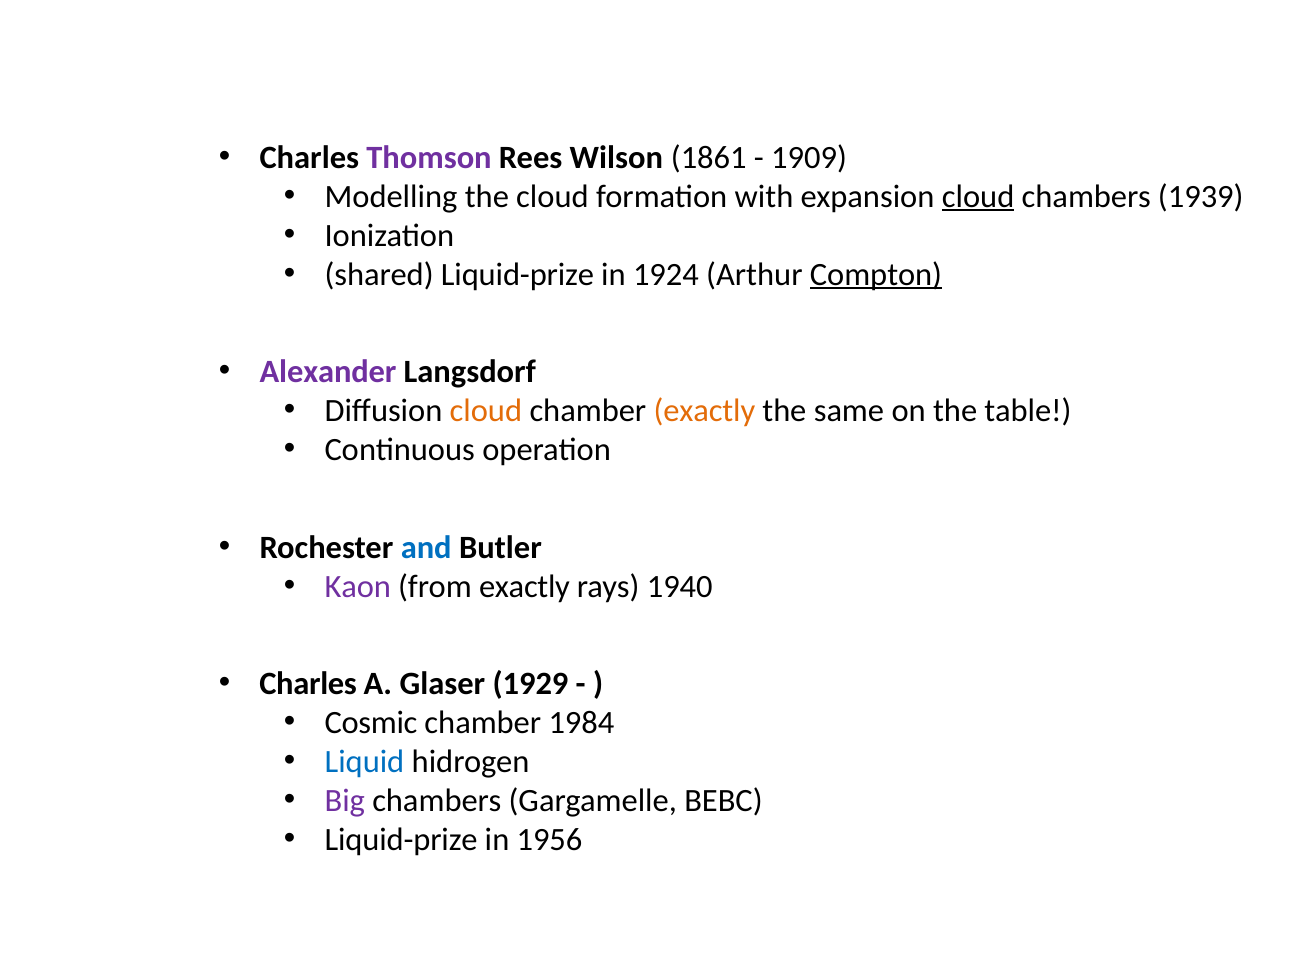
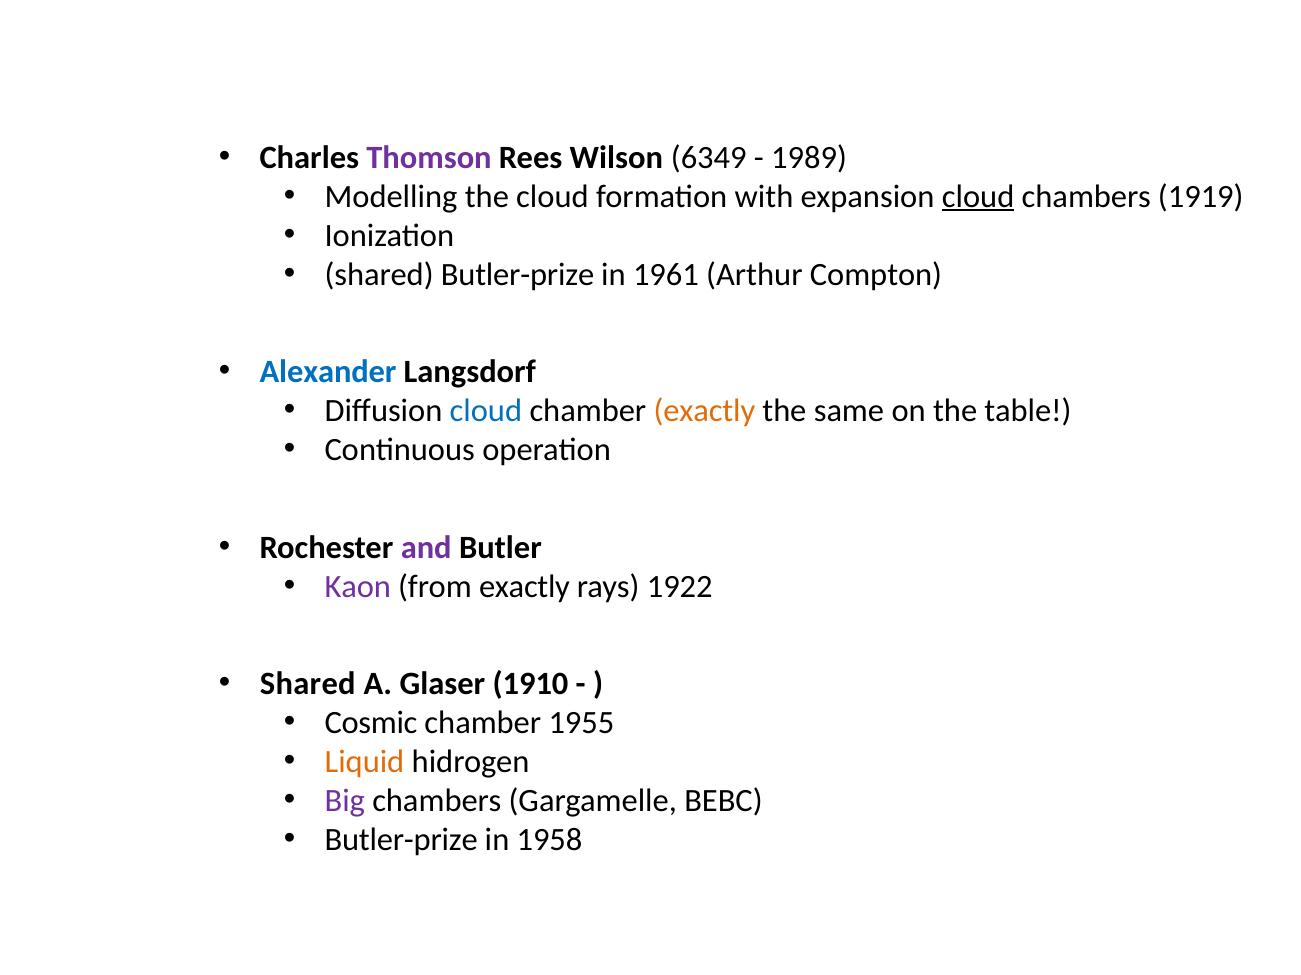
1861: 1861 -> 6349 (709, 157)
1909: 1909 -> 1989 (809, 157)
1939: 1939 -> 1919 (1201, 197)
shared Liquid-prize: Liquid-prize -> Butler-prize (518, 275)
1924: 1924 -> 1961 (666, 275)
Compton underline: present -> none (876, 275)
Alexander colour: purple -> blue (328, 372)
cloud colour: orange -> blue (486, 411)
and colour: blue -> purple (426, 548)
1940: 1940 -> 1922 (680, 587)
Charles: Charles -> Shared (308, 684)
1929: 1929 -> 1910 (530, 684)
1984: 1984 -> 1955 (581, 723)
Liquid colour: blue -> orange (364, 762)
Liquid-prize: Liquid-prize -> Butler-prize (401, 841)
1956: 1956 -> 1958 (549, 841)
